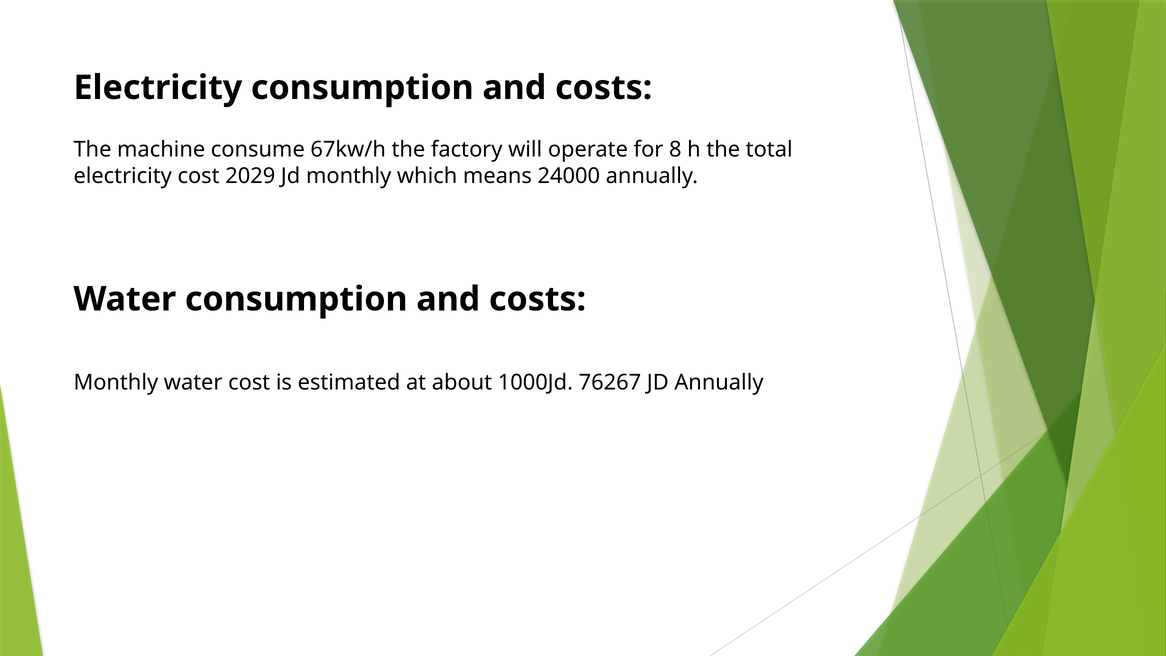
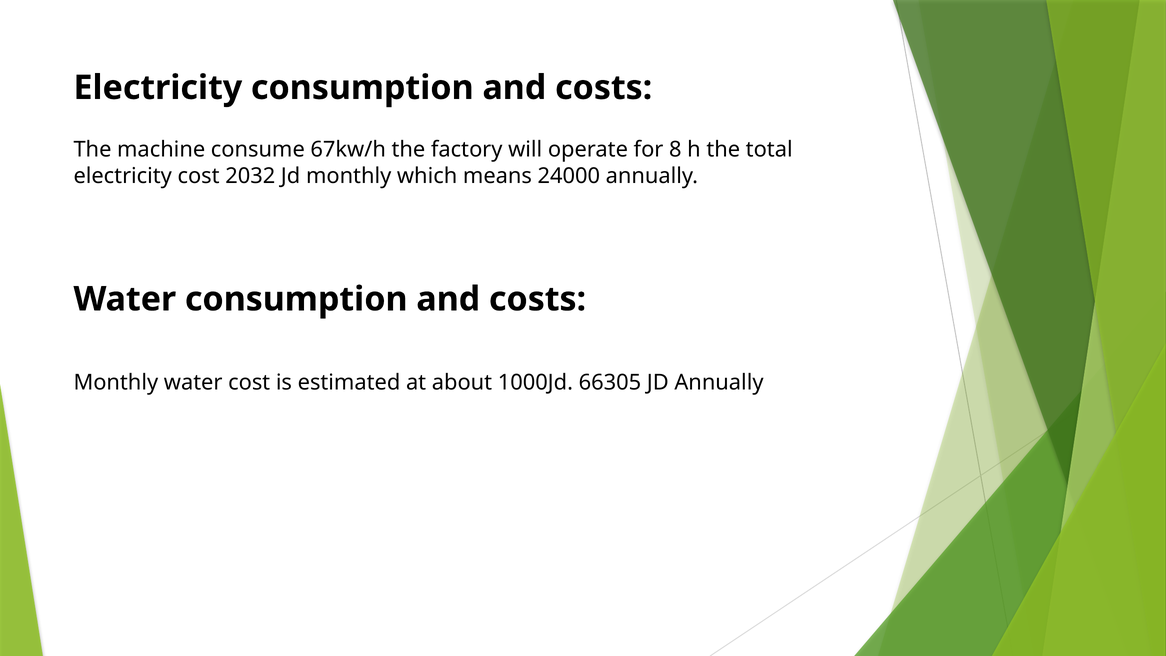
2029: 2029 -> 2032 (250, 176)
76267: 76267 -> 66305 (610, 382)
